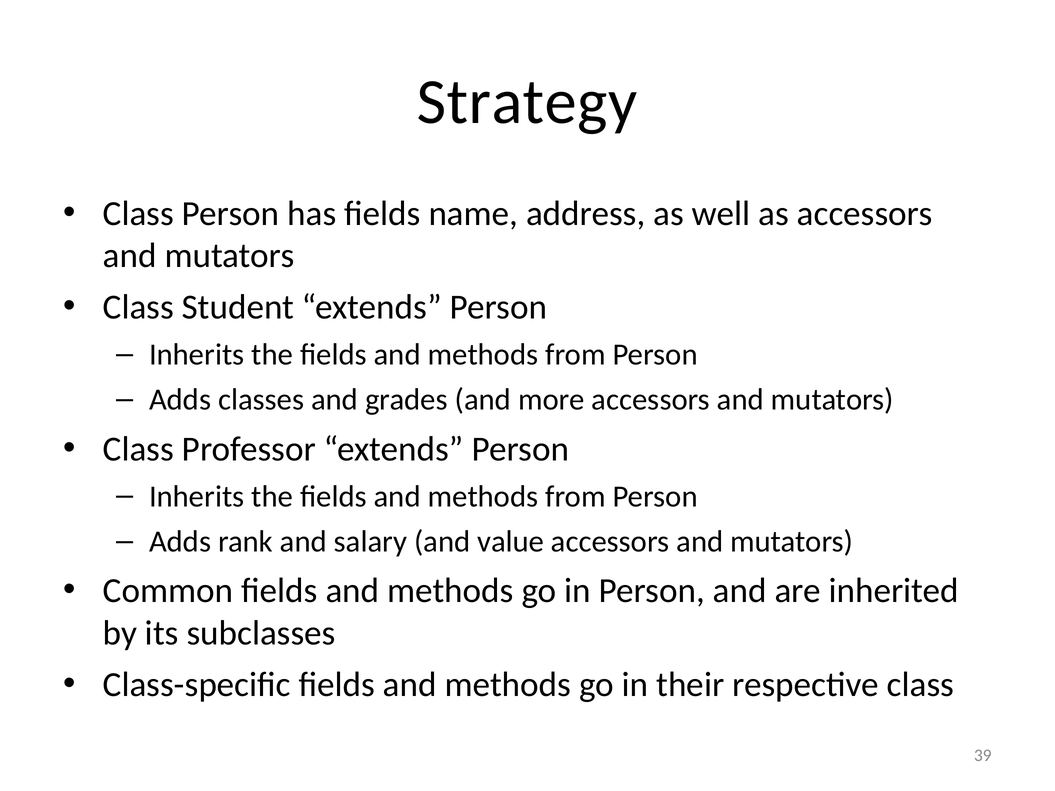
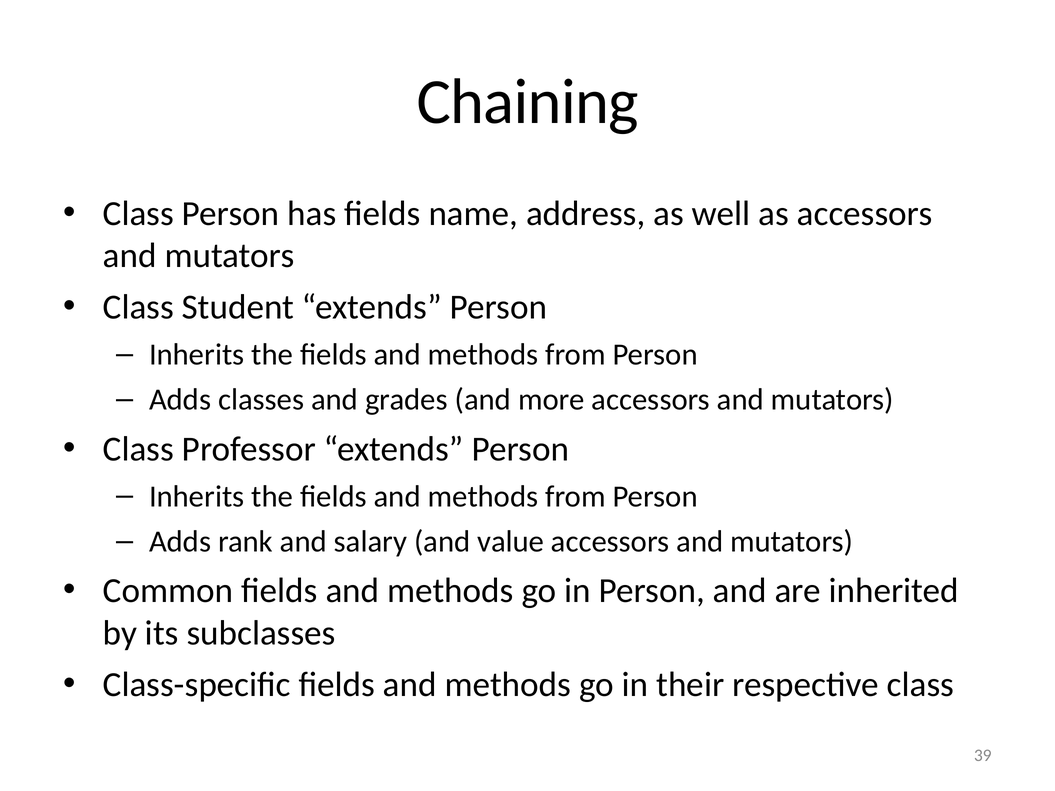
Strategy: Strategy -> Chaining (528, 102)
